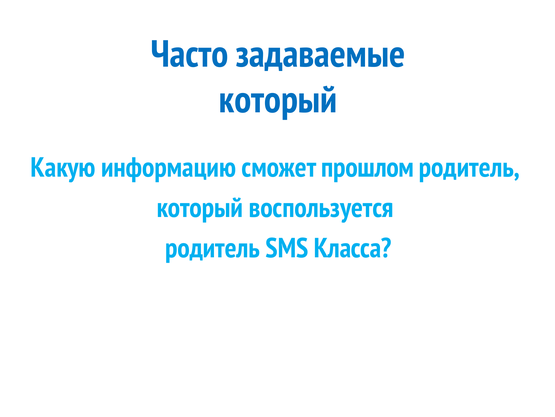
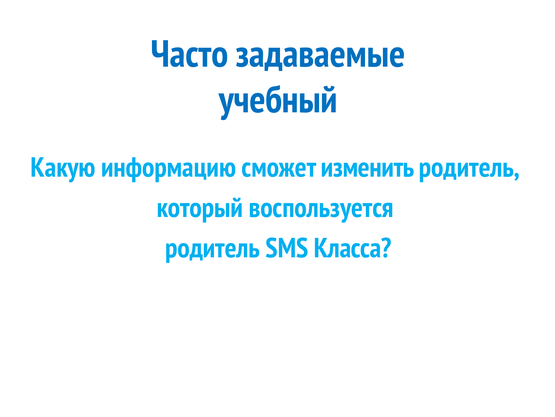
который: который -> учебный (278, 100)
прошлом: прошлом -> изменить (368, 167)
